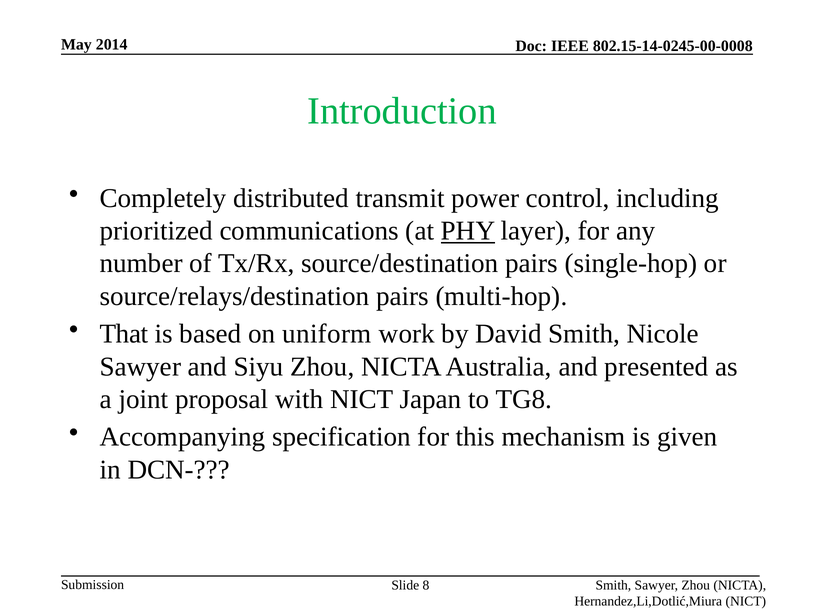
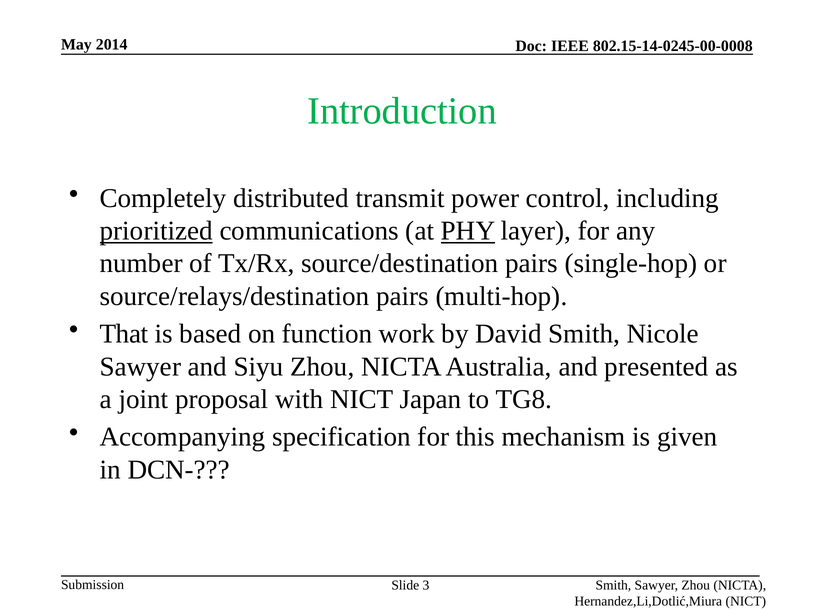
prioritized underline: none -> present (156, 231)
uniform: uniform -> function (327, 334)
8: 8 -> 3 (426, 586)
